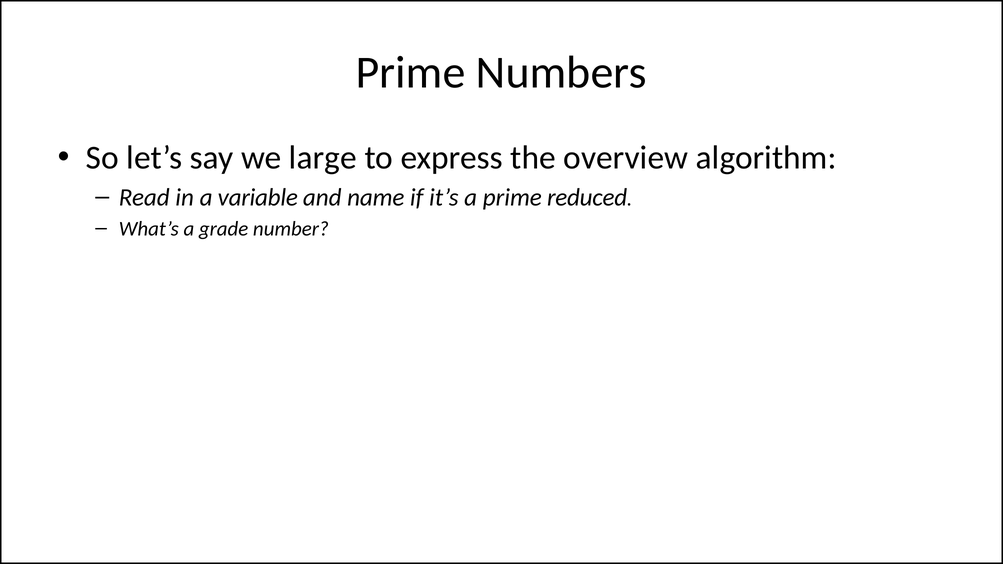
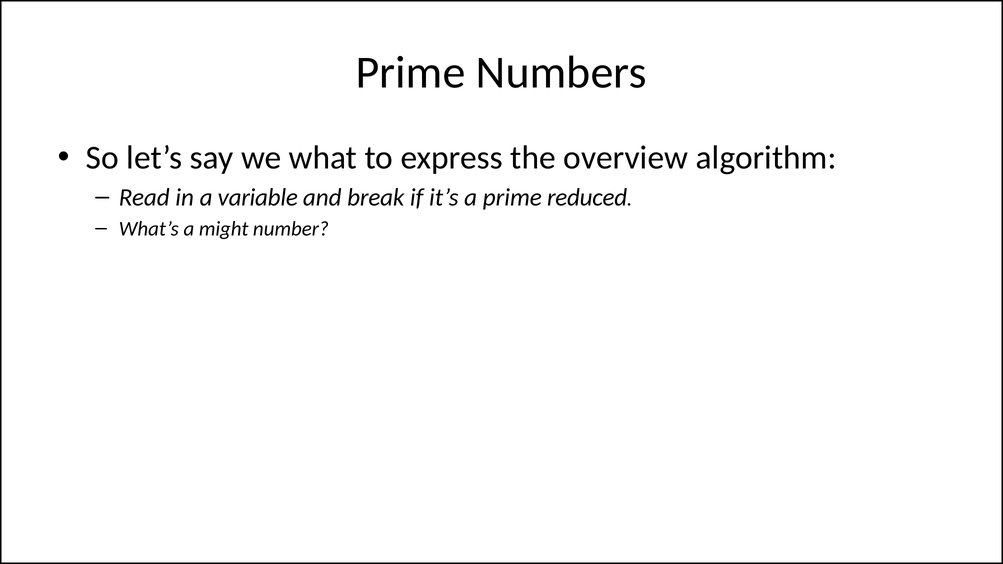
large: large -> what (323, 158)
name: name -> break (376, 197)
grade: grade -> might (224, 229)
